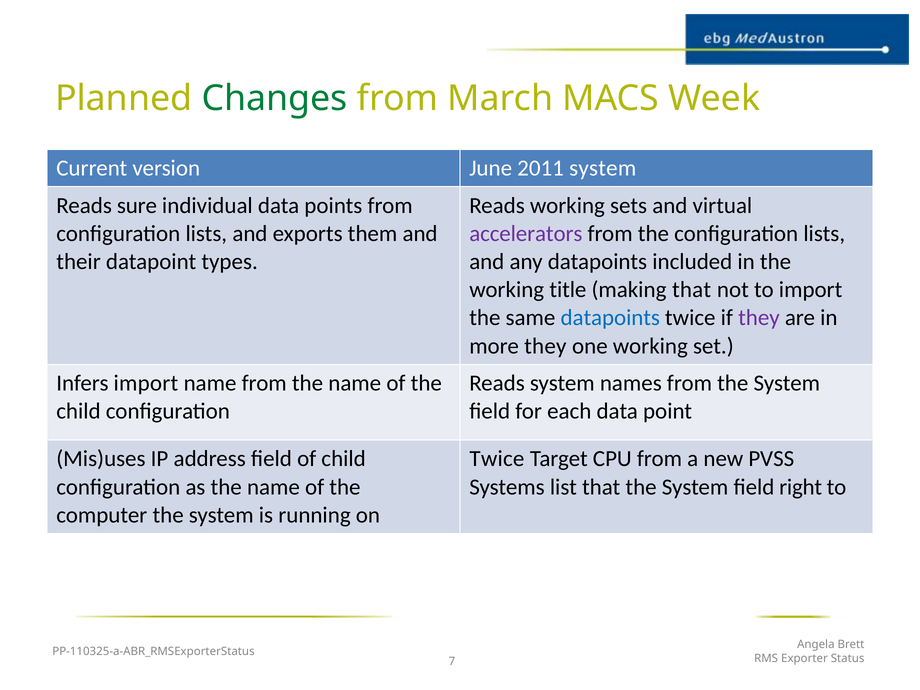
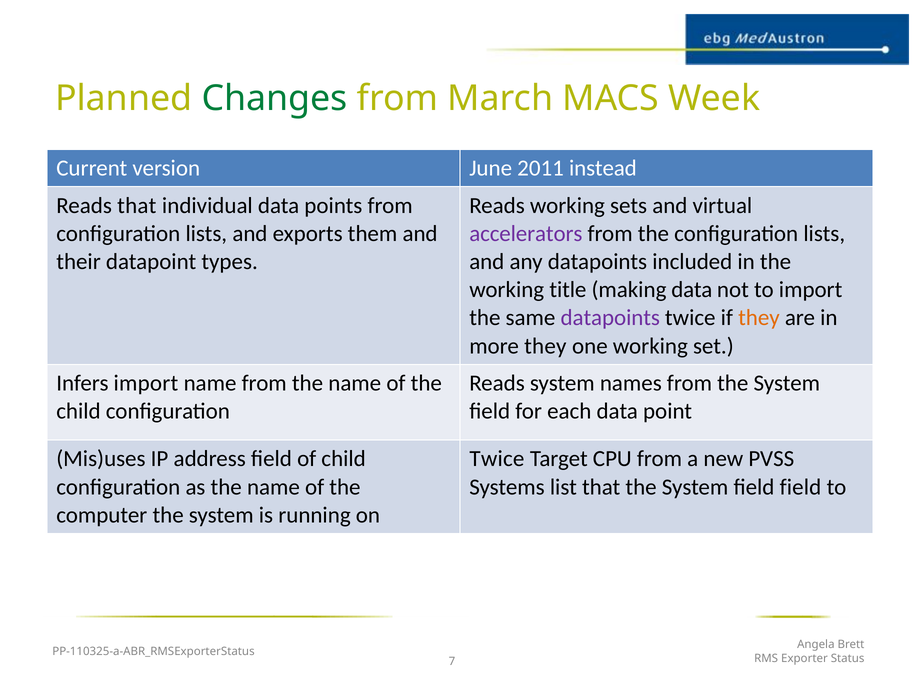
2011 system: system -> instead (603, 168)
Reads sure: sure -> that (137, 206)
making that: that -> data (692, 290)
datapoints colour: blue -> purple (610, 318)
they colour: purple -> orange (759, 318)
field right: right -> field (800, 487)
